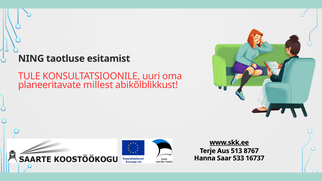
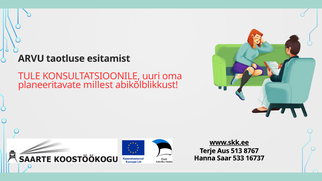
NING: NING -> ARVU (31, 59)
